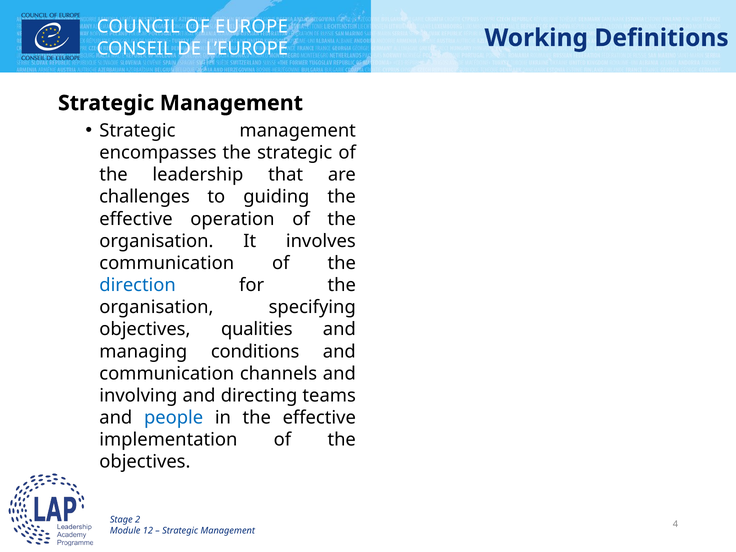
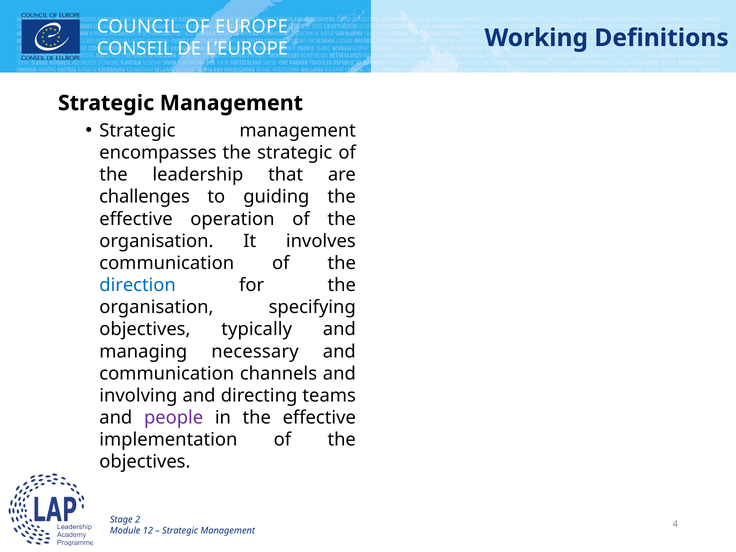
qualities: qualities -> typically (257, 329)
conditions: conditions -> necessary (255, 351)
people colour: blue -> purple (174, 418)
